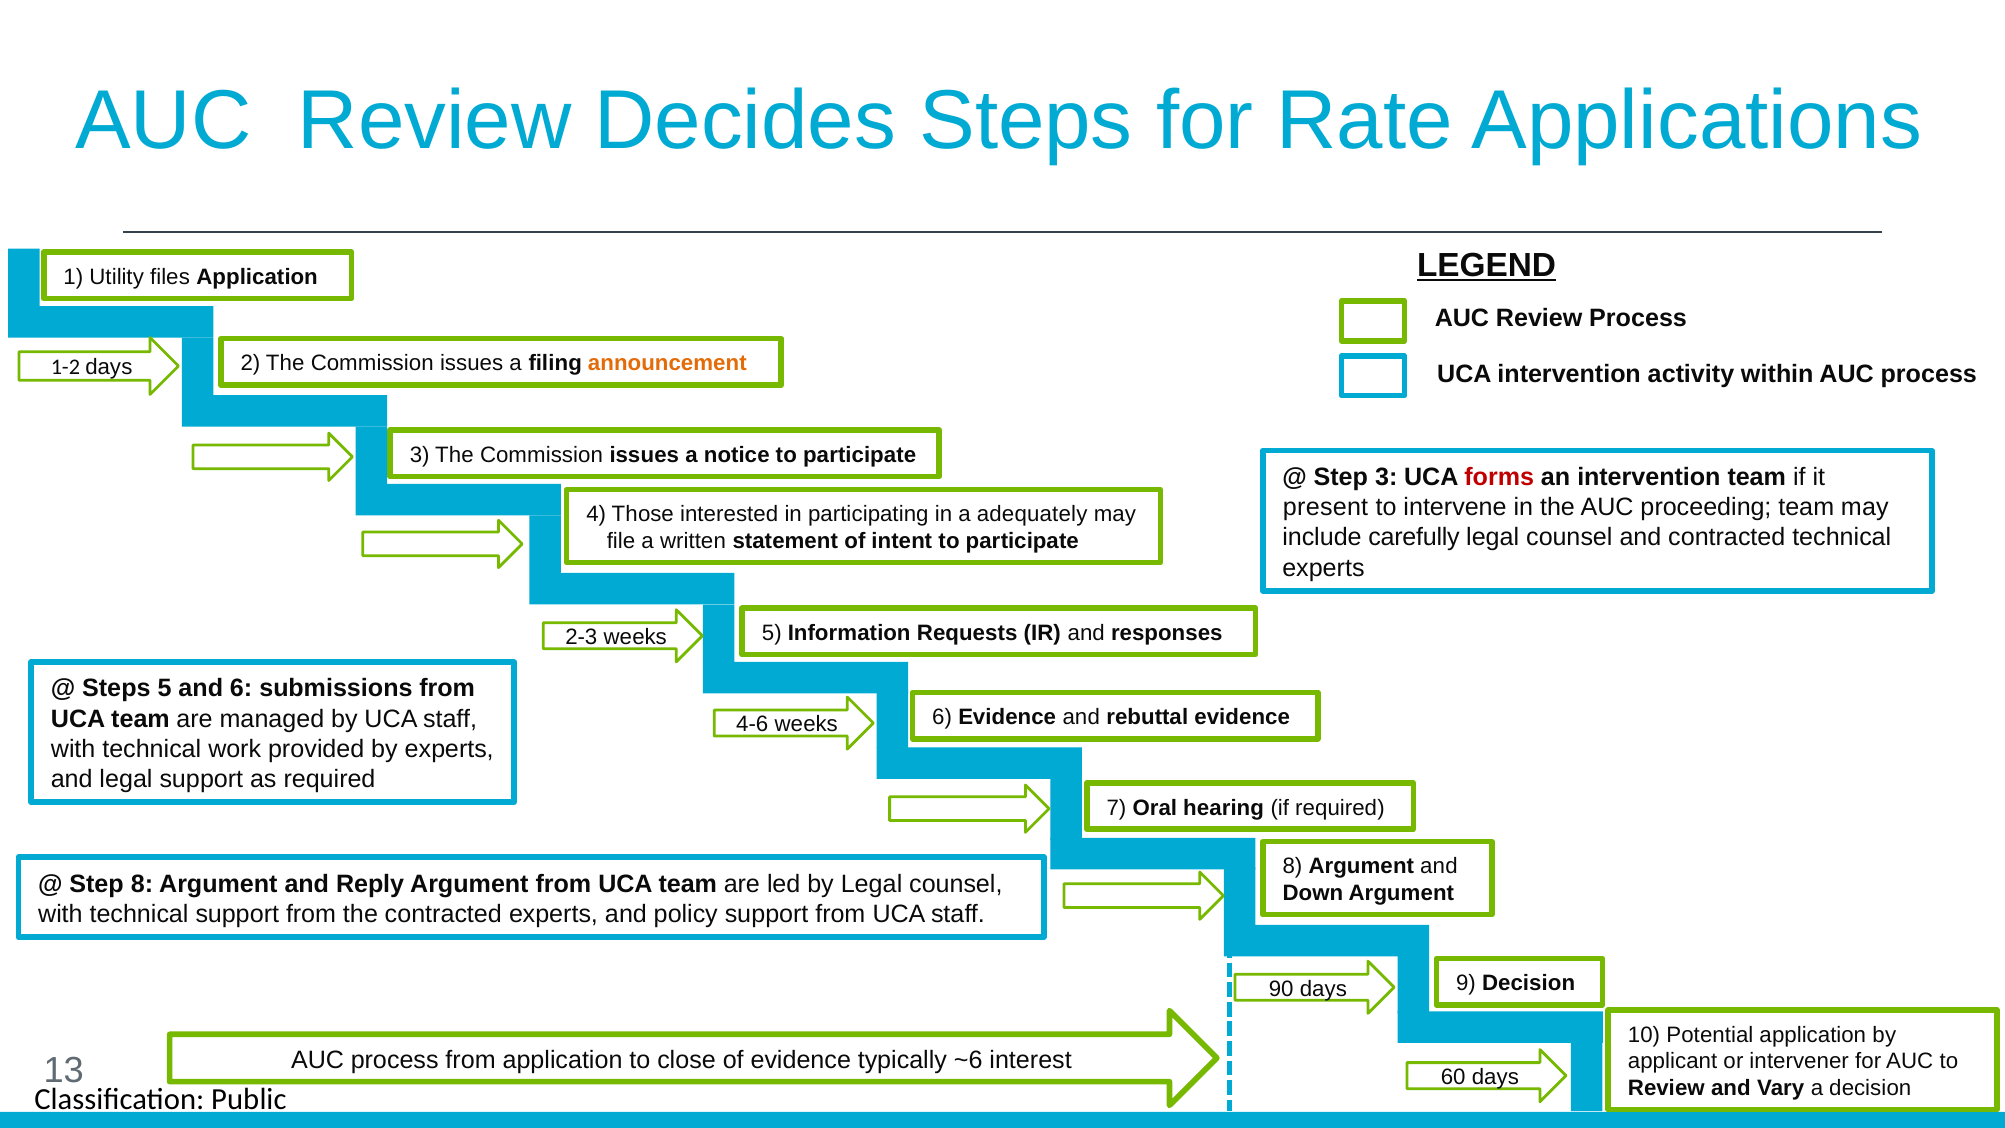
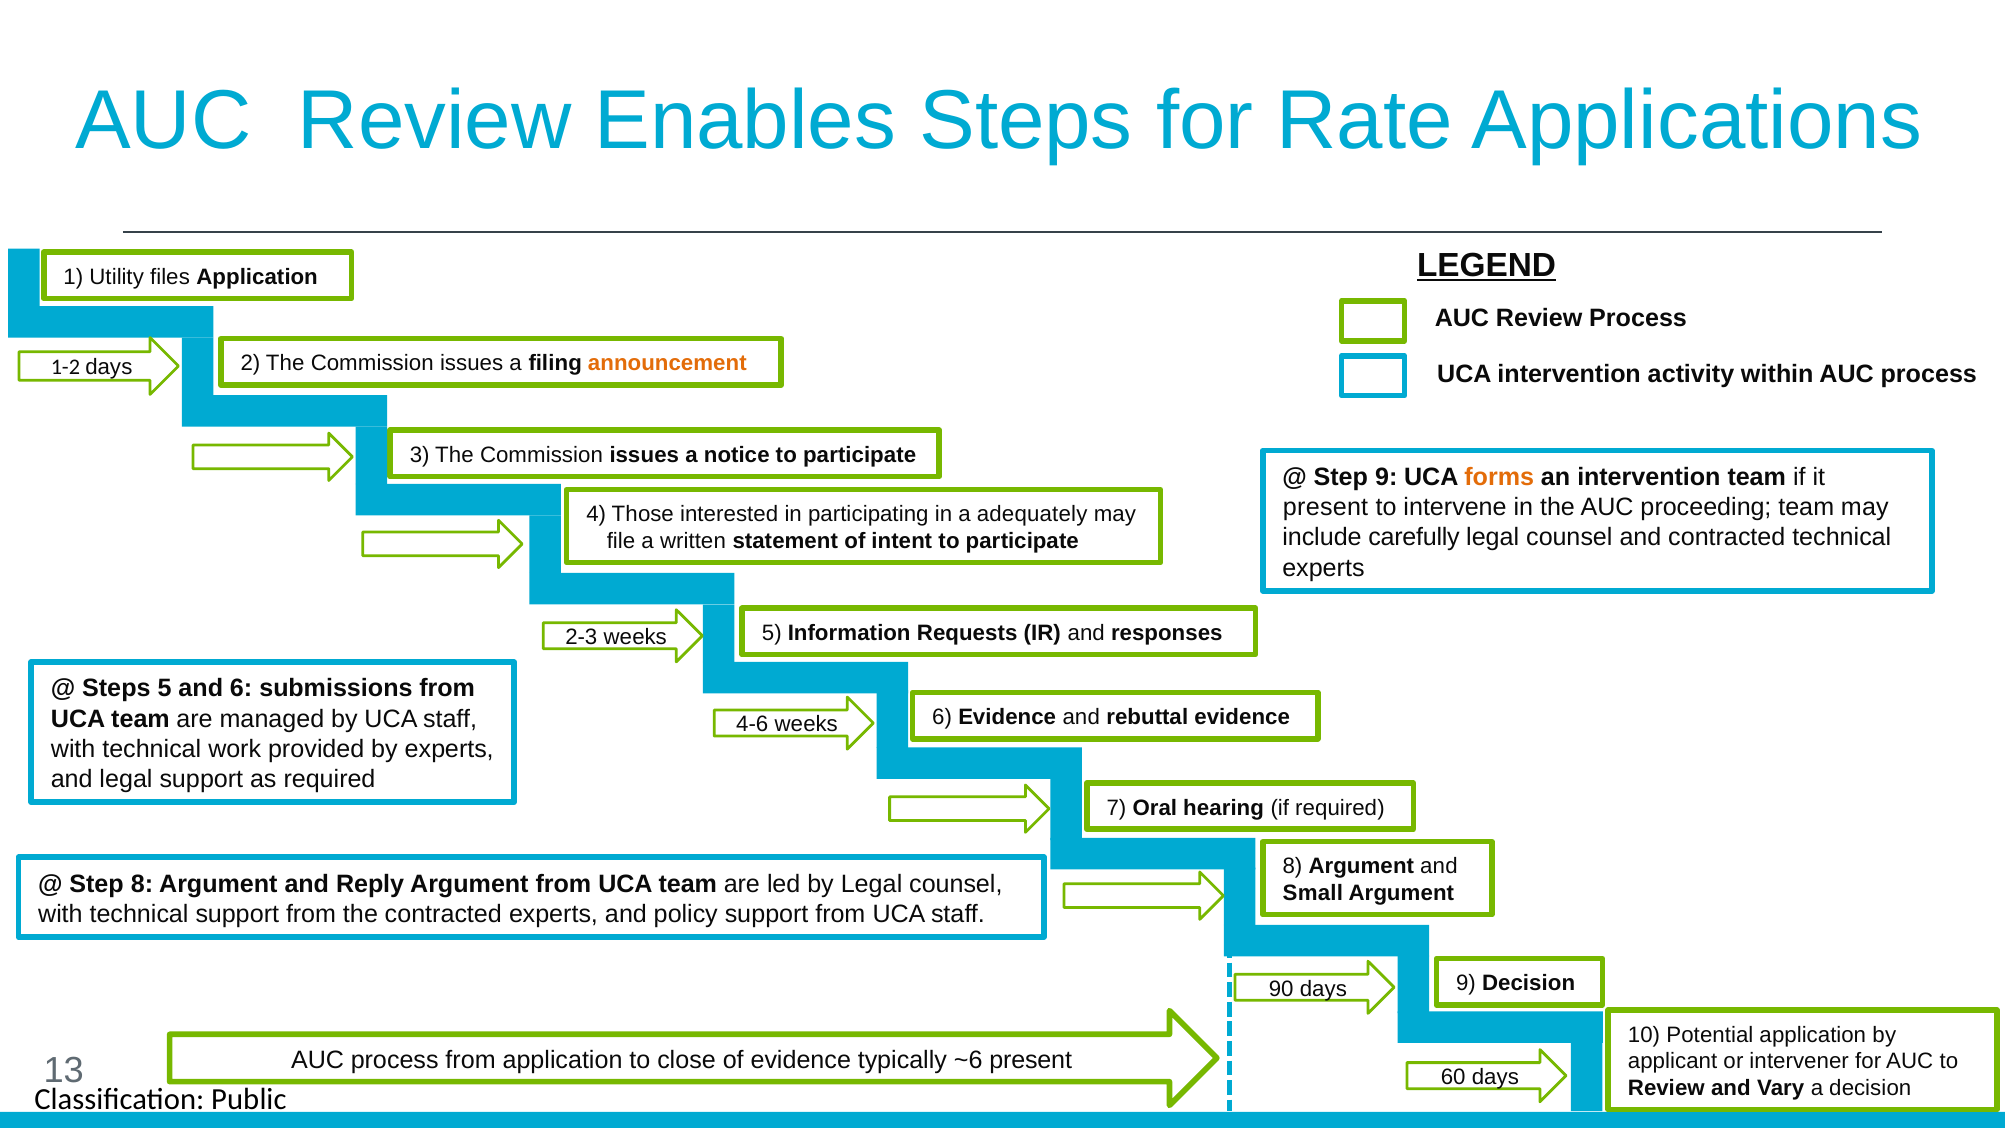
Decides: Decides -> Enables (745, 121)
Step 3: 3 -> 9 (1386, 477)
forms colour: red -> orange (1499, 477)
Down: Down -> Small (1313, 893)
~6 interest: interest -> present (1031, 1060)
